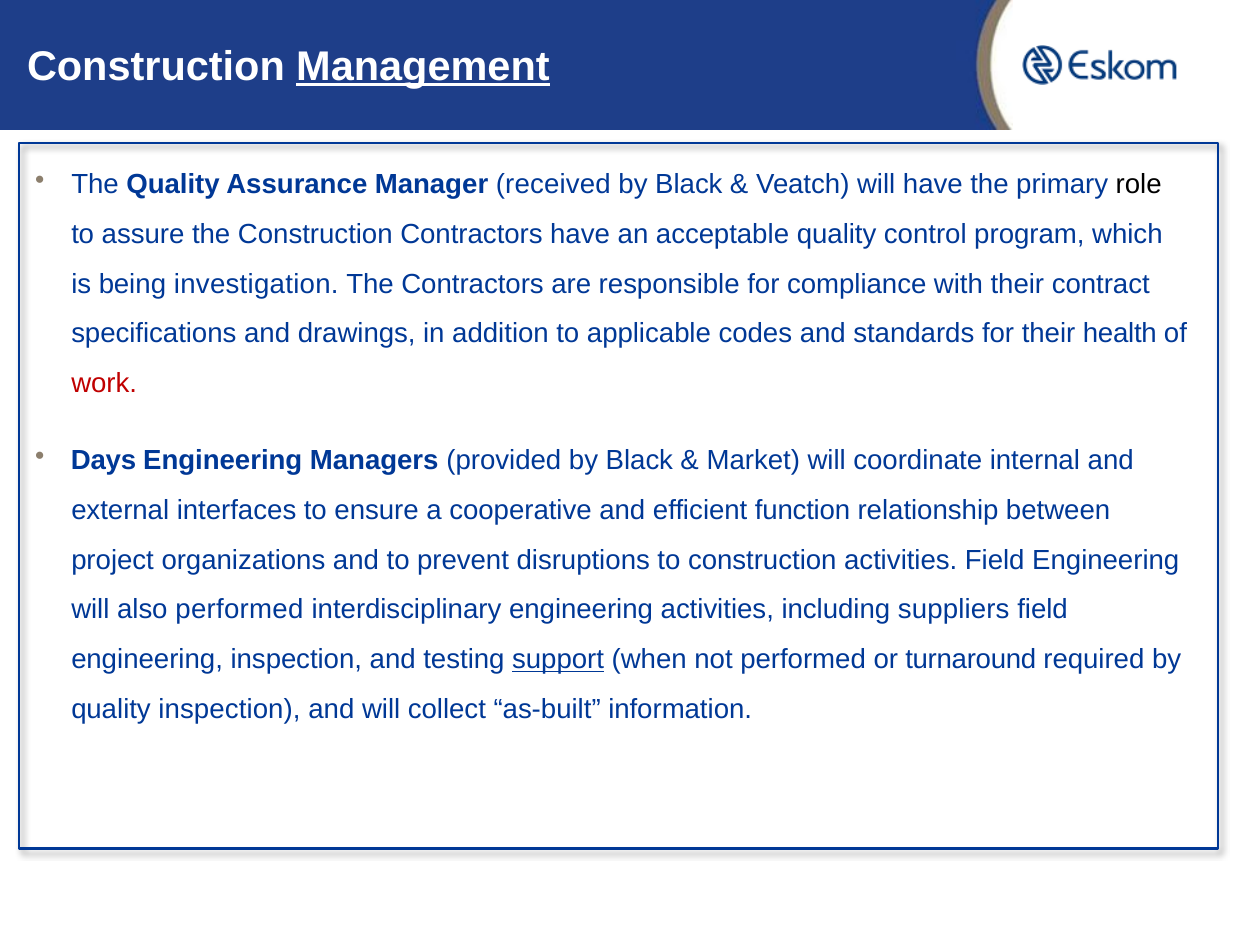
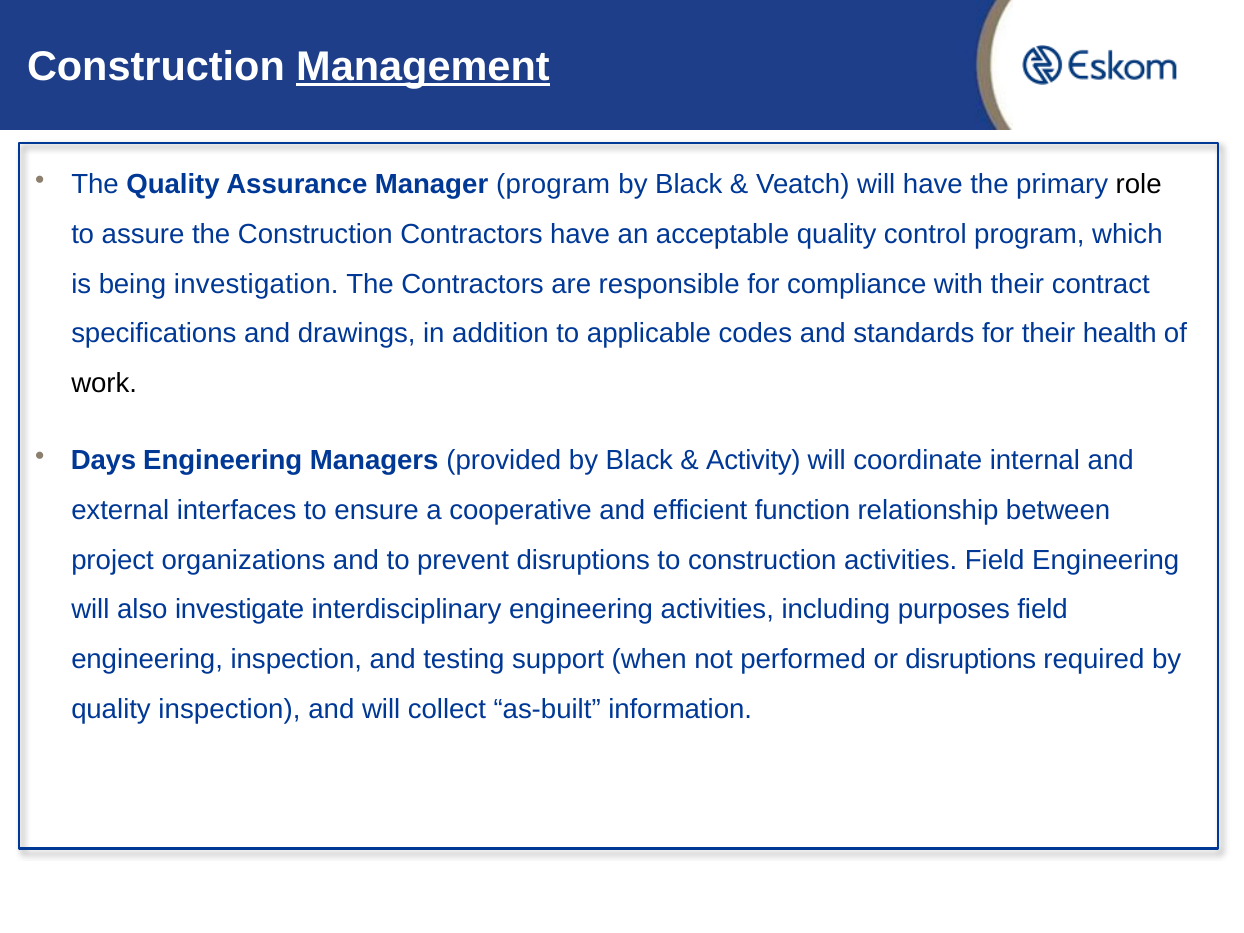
Manager received: received -> program (553, 184)
work colour: red -> black (104, 383)
Market: Market -> Activity (753, 461)
also performed: performed -> investigate (240, 610)
suppliers: suppliers -> purposes (954, 610)
support underline: present -> none (558, 660)
or turnaround: turnaround -> disruptions (971, 660)
